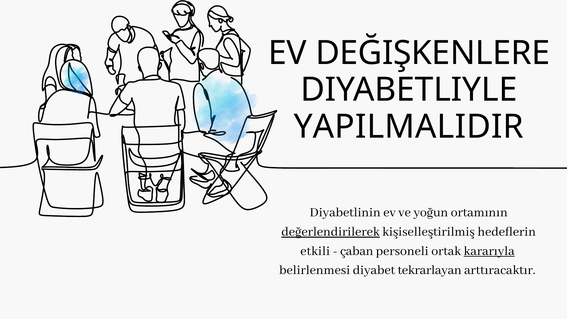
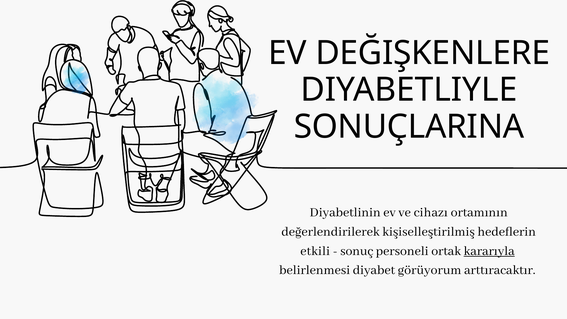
YAPILMALIDIR: YAPILMALIDIR -> SONUÇLARINA (409, 127)
yoğun: yoğun -> cihazı (431, 212)
değerlendirilerek underline: present -> none (331, 231)
çaban: çaban -> sonuç (357, 250)
tekrarlayan: tekrarlayan -> görüyorum (430, 270)
